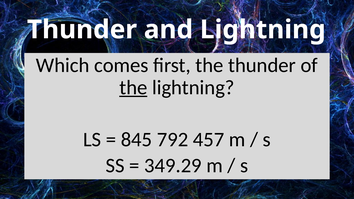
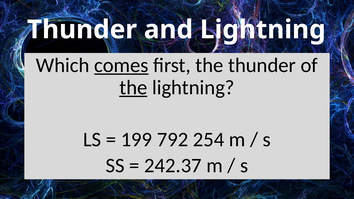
comes underline: none -> present (121, 65)
845: 845 -> 199 (136, 140)
457: 457 -> 254 (209, 140)
349.29: 349.29 -> 242.37 (173, 166)
